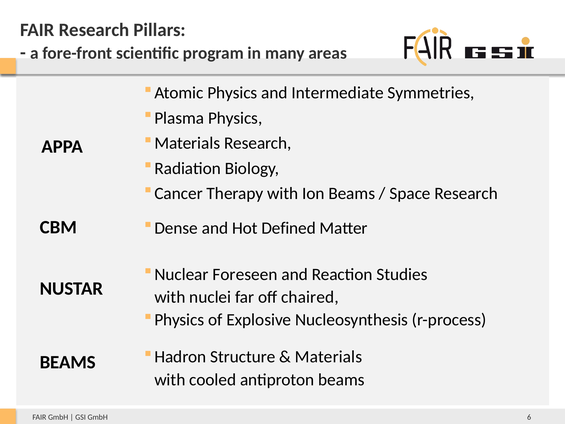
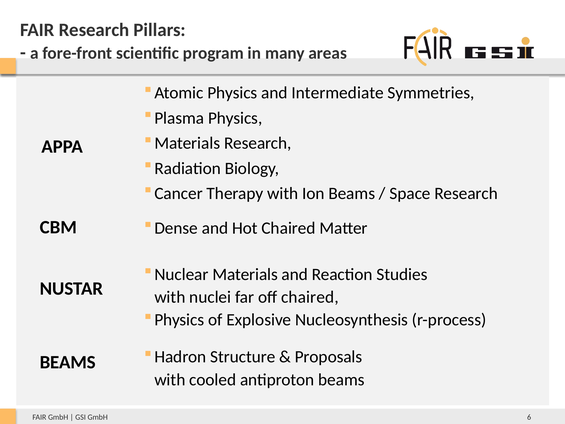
Hot Defined: Defined -> Chaired (289, 228)
Nuclear Foreseen: Foreseen -> Materials (245, 274)
Materials: Materials -> Proposals (329, 357)
